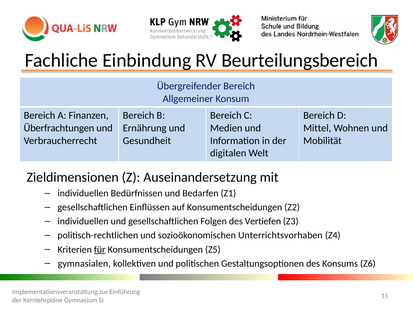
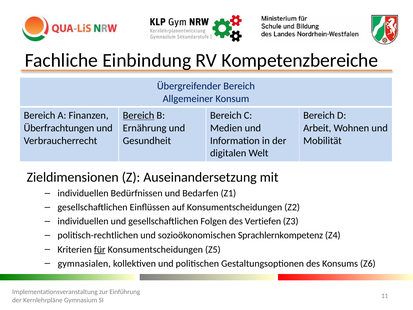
Beurteilungsbereich: Beurteilungsbereich -> Kompetenzbereiche (300, 60)
Bereich underline: none -> present (139, 115)
Mittel: Mittel -> Arbeit (317, 128)
Unterrichtsvorhaben: Unterrichtsvorhaben -> Sprachlernkompetenz (281, 235)
